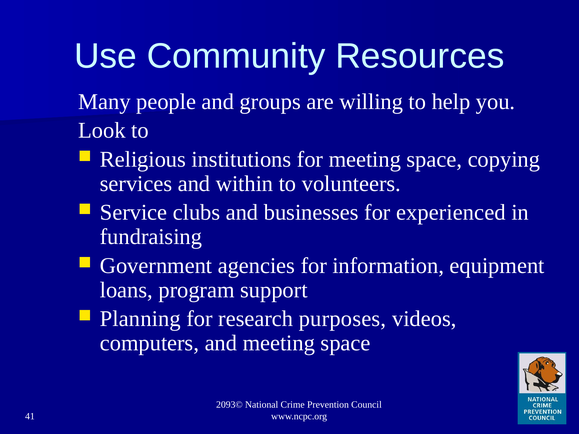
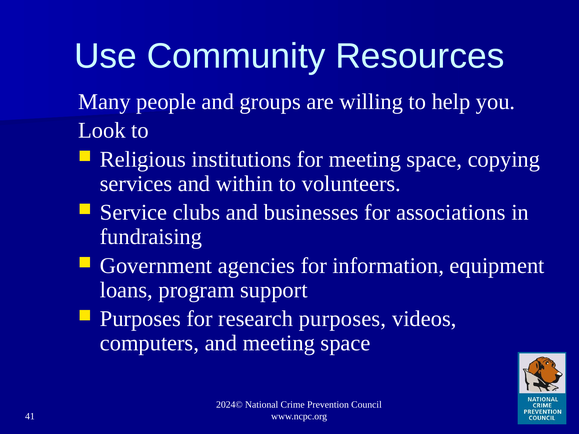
experienced: experienced -> associations (451, 213)
Planning: Planning -> Purposes (140, 319)
2093©: 2093© -> 2024© (229, 405)
